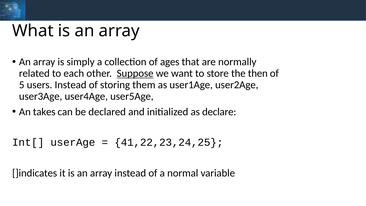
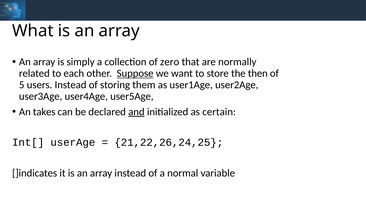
ages: ages -> zero (170, 62)
and underline: none -> present (136, 112)
declare: declare -> certain (219, 112)
41,22,23,24,25: 41,22,23,24,25 -> 21,22,26,24,25 (169, 142)
